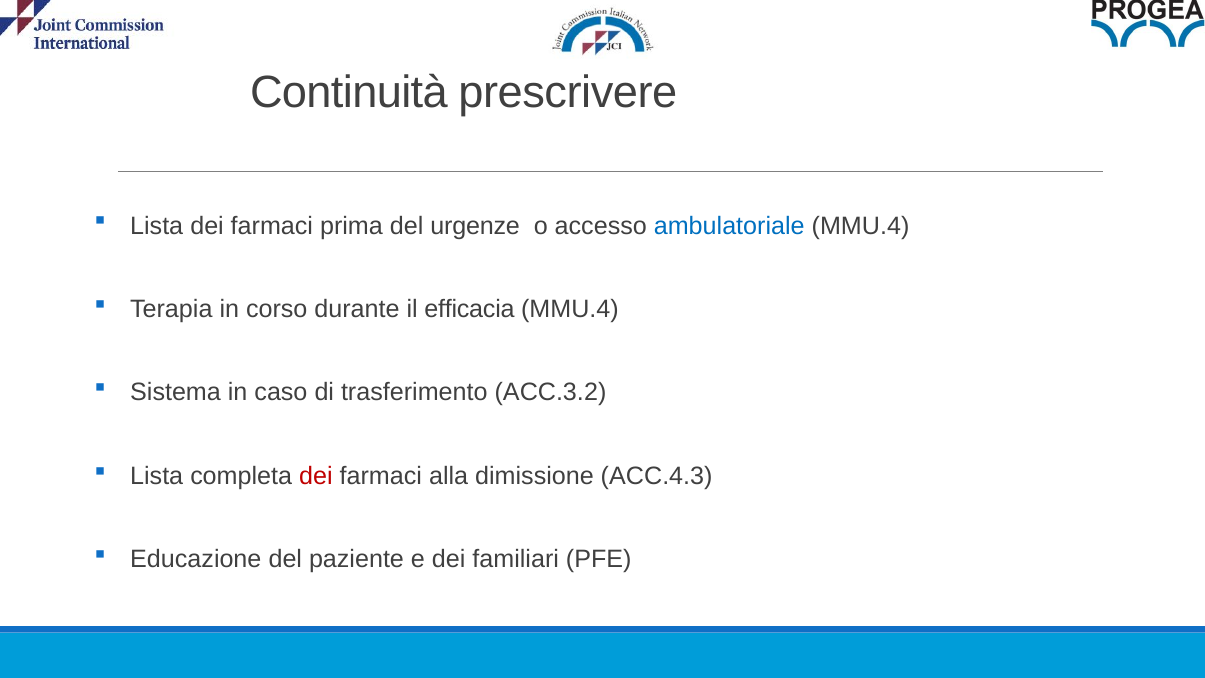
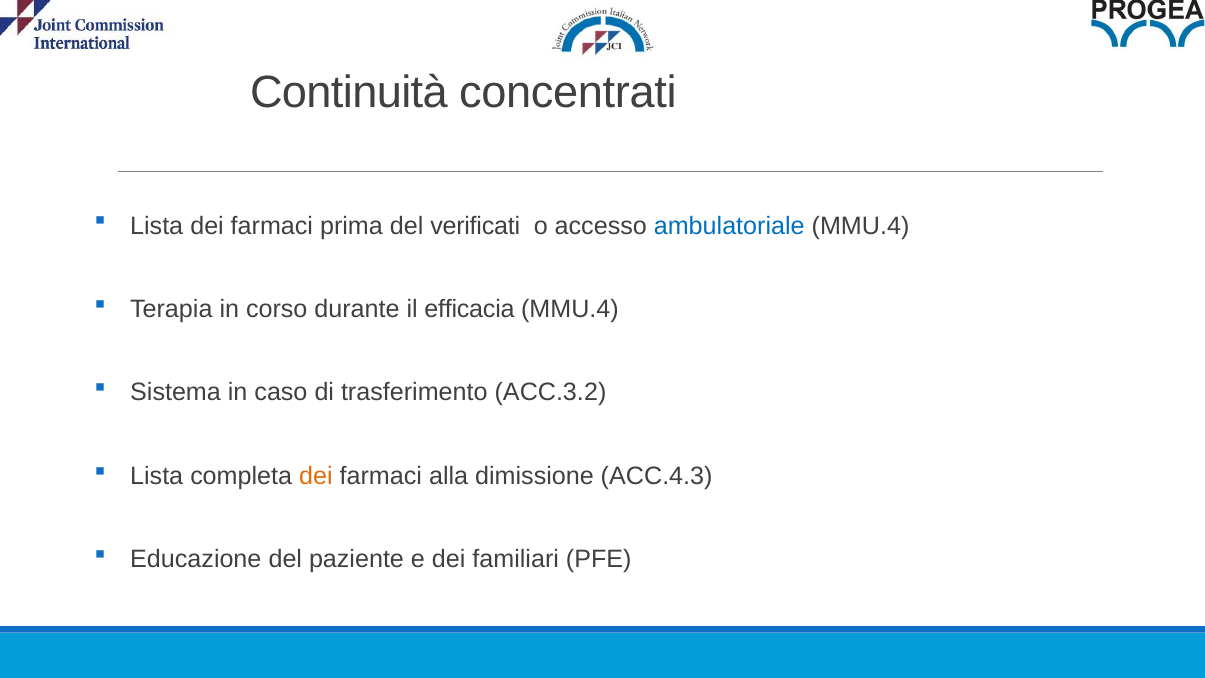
prescrivere: prescrivere -> concentrati (568, 93)
urgenze: urgenze -> verificati (475, 226)
dei colour: red -> orange (316, 476)
